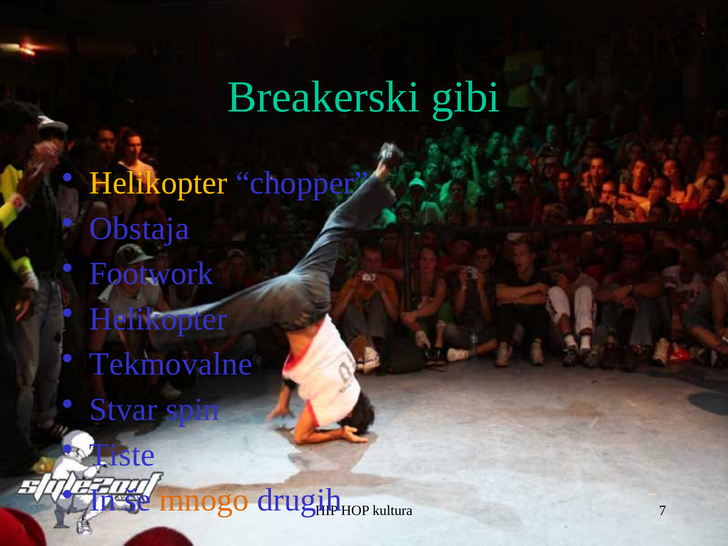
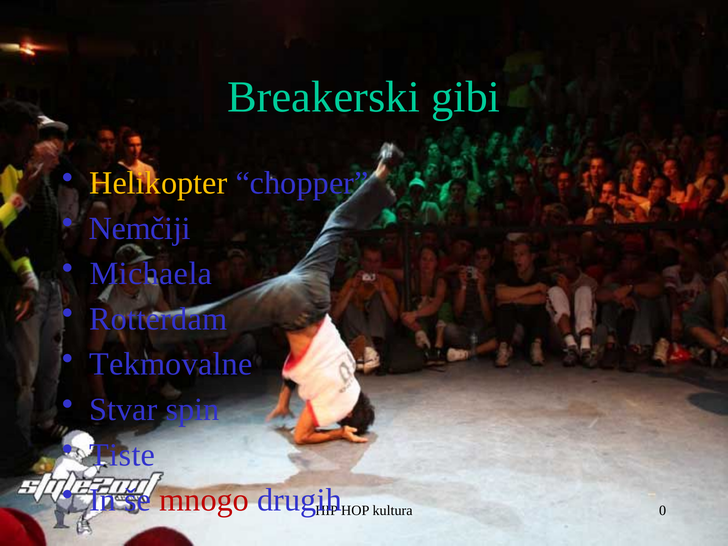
Obstaja: Obstaja -> Nemčiji (140, 228)
Footwork: Footwork -> Michaela (151, 274)
Helikopter: Helikopter -> Rotterdam (158, 319)
mnogo colour: orange -> red (204, 500)
7: 7 -> 0 (663, 511)
